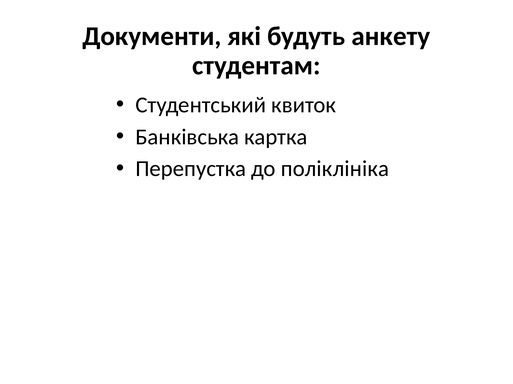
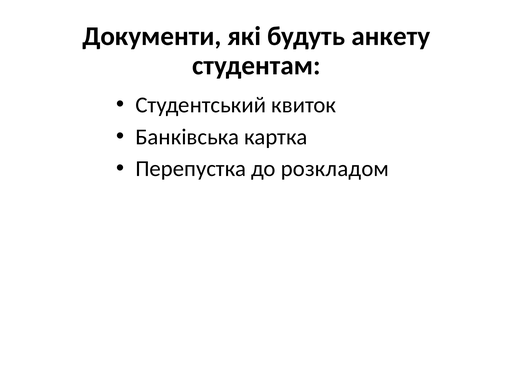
поліклініка: поліклініка -> розкладом (335, 169)
